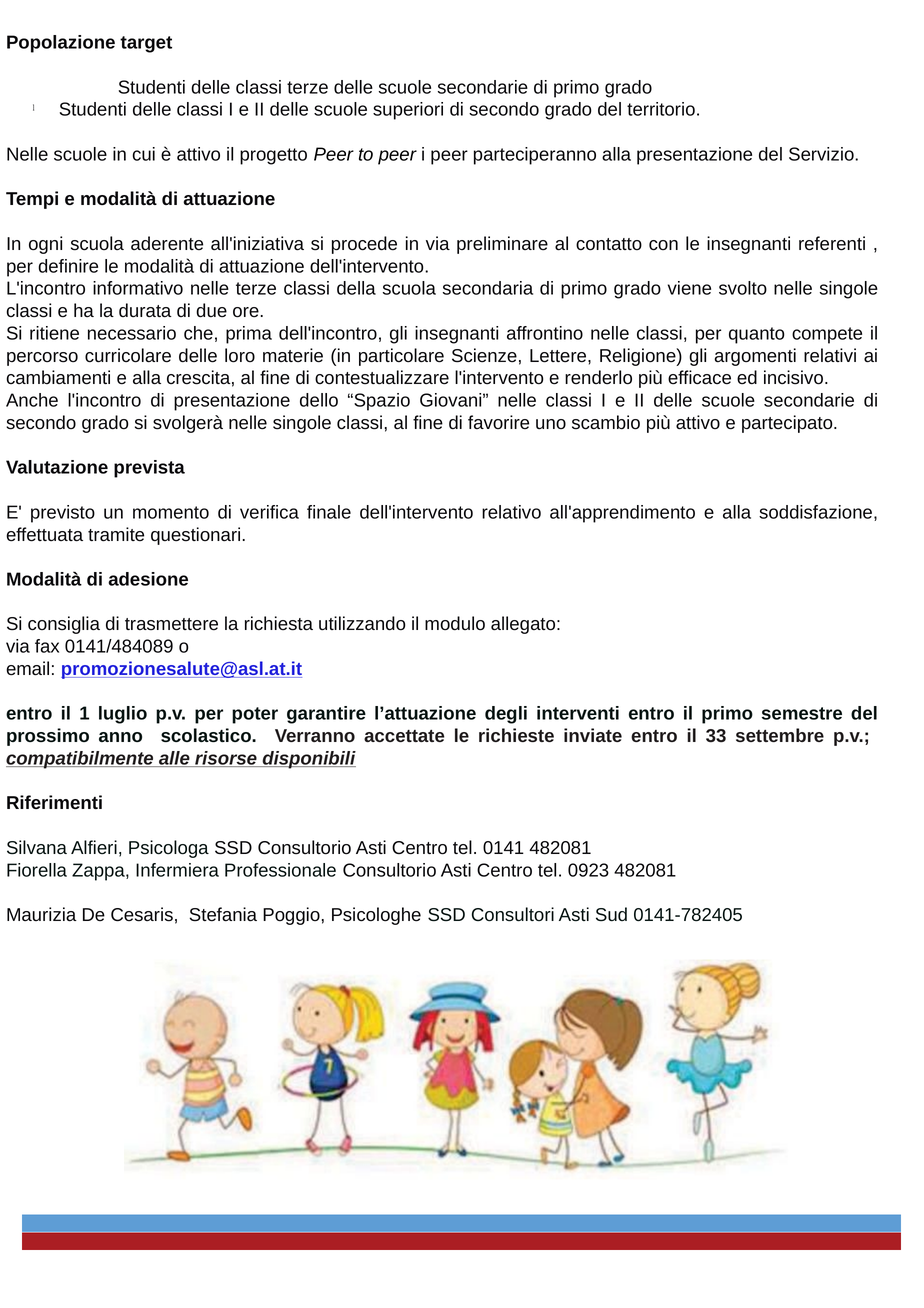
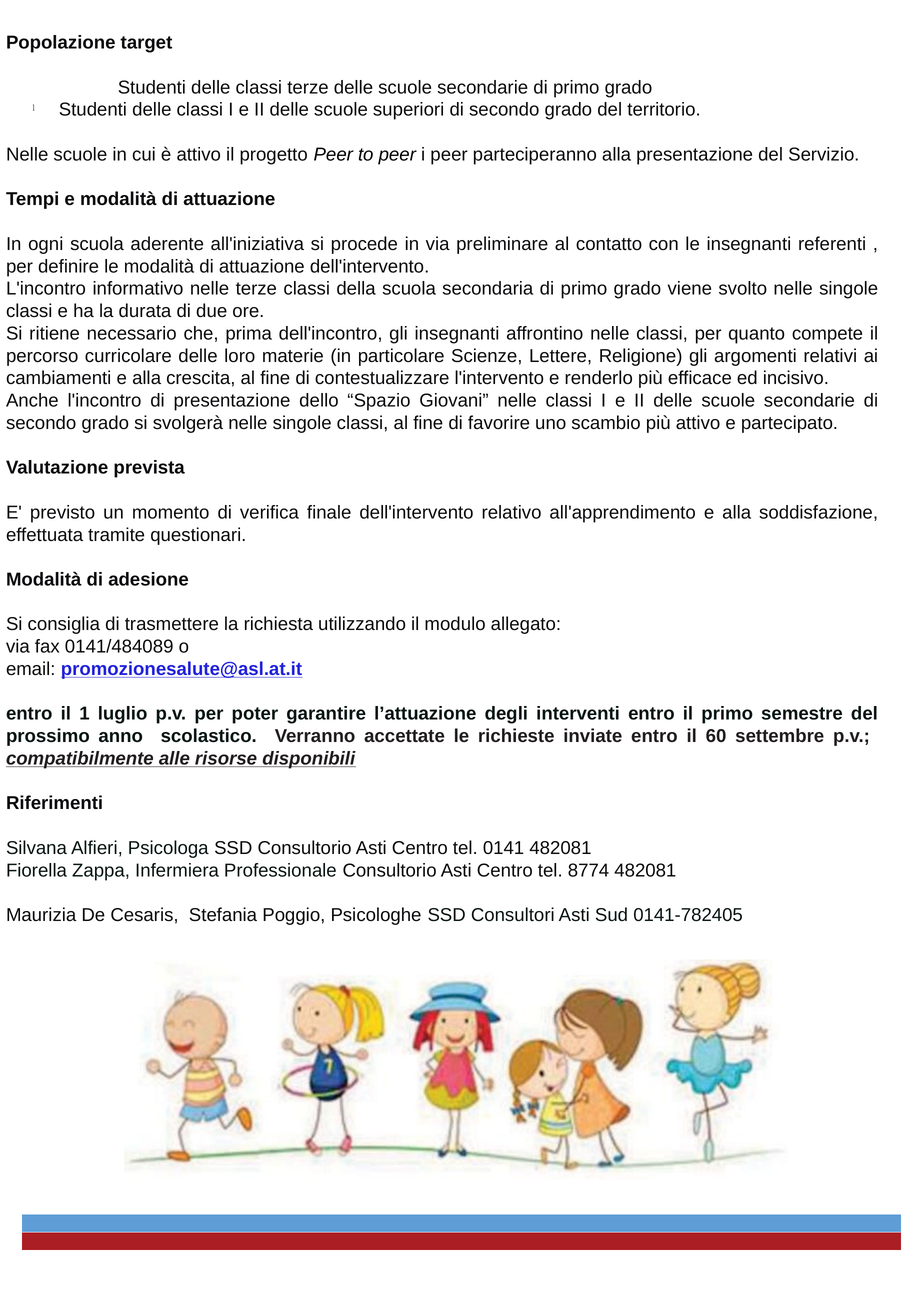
33: 33 -> 60 (716, 736)
0923: 0923 -> 8774 (589, 870)
